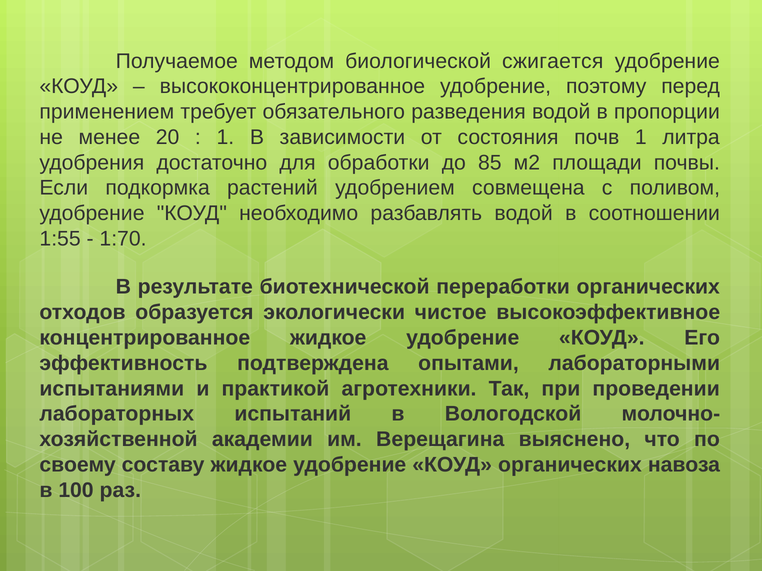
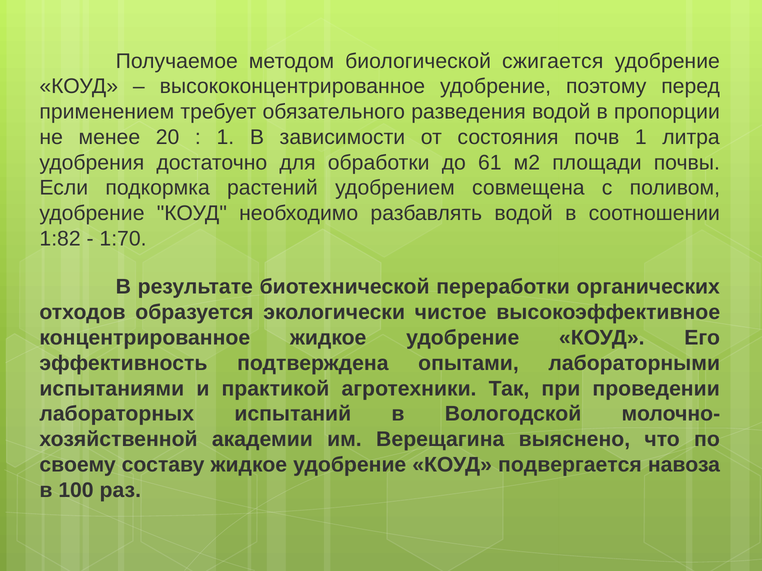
85: 85 -> 61 (490, 163)
1:55: 1:55 -> 1:82 (60, 239)
КОУД органических: органических -> подвергается (570, 465)
